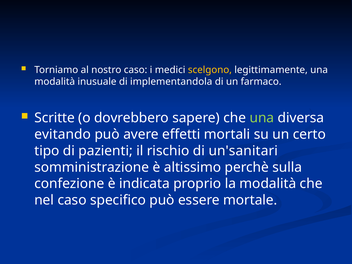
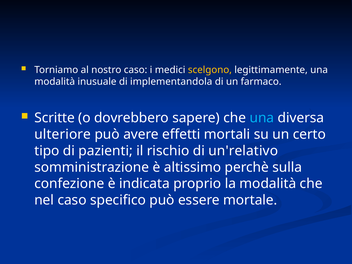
una colour: light green -> light blue (262, 118)
evitando: evitando -> ulteriore (63, 134)
un'sanitari: un'sanitari -> un'relativo (243, 151)
